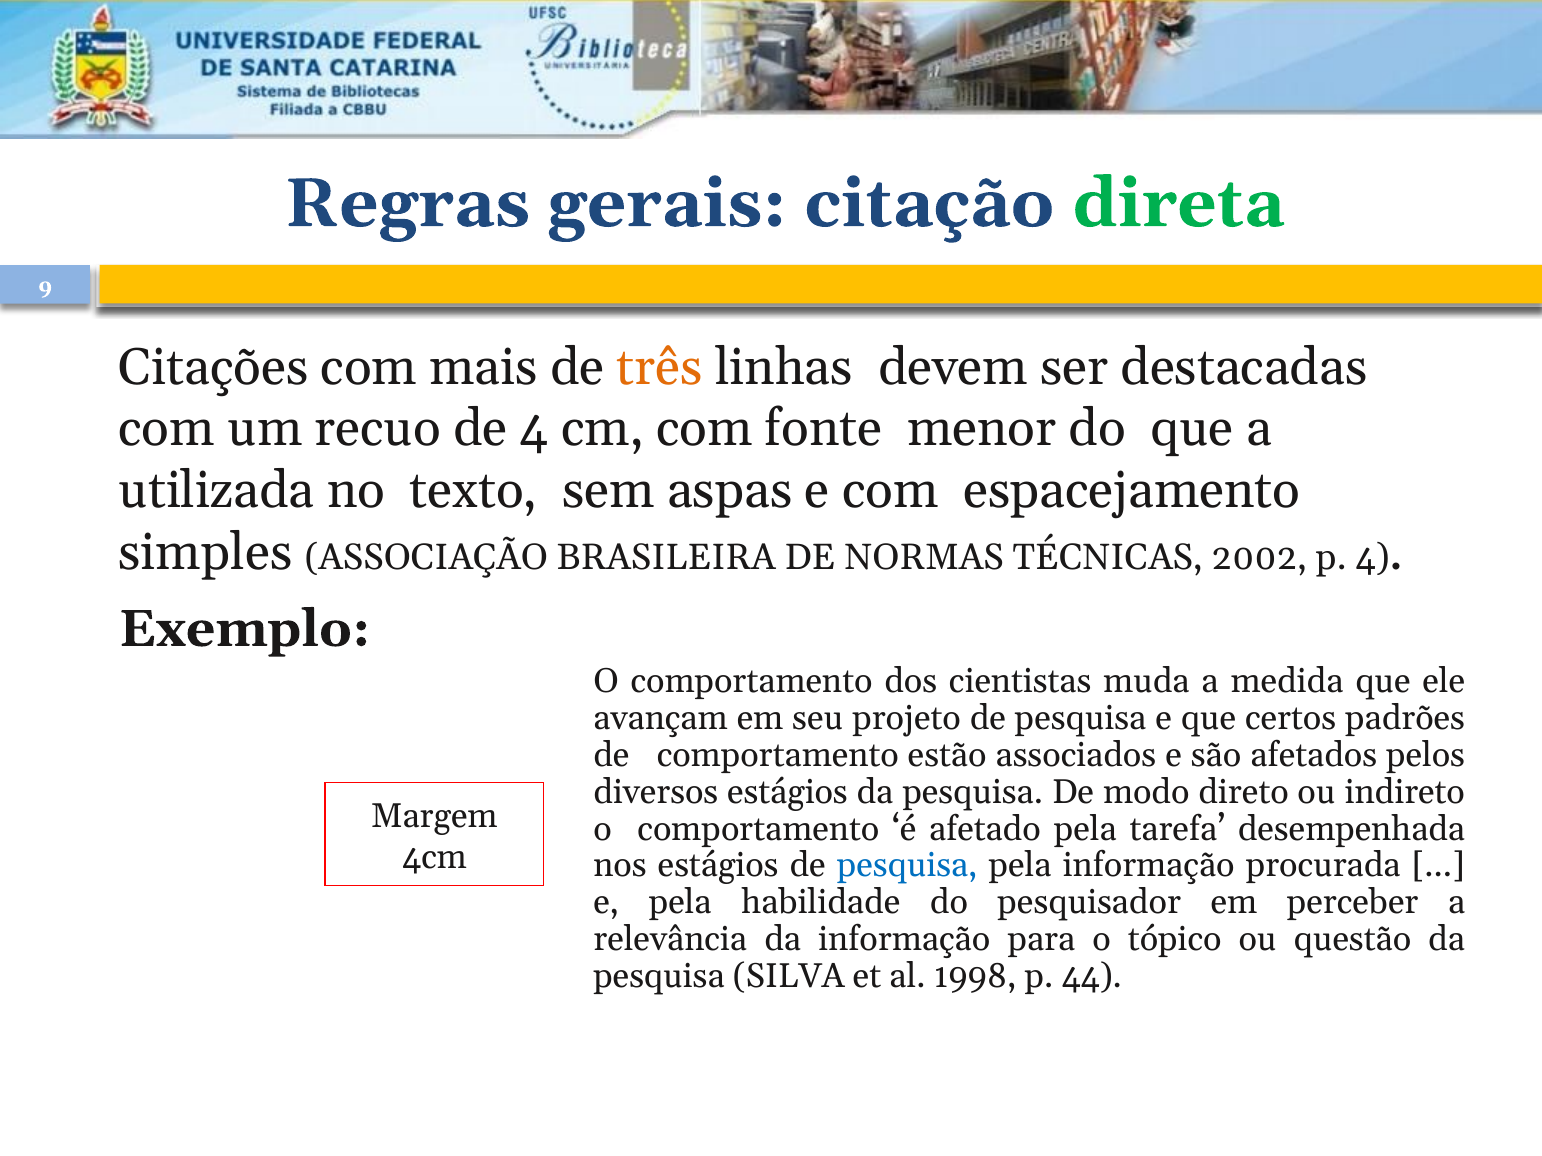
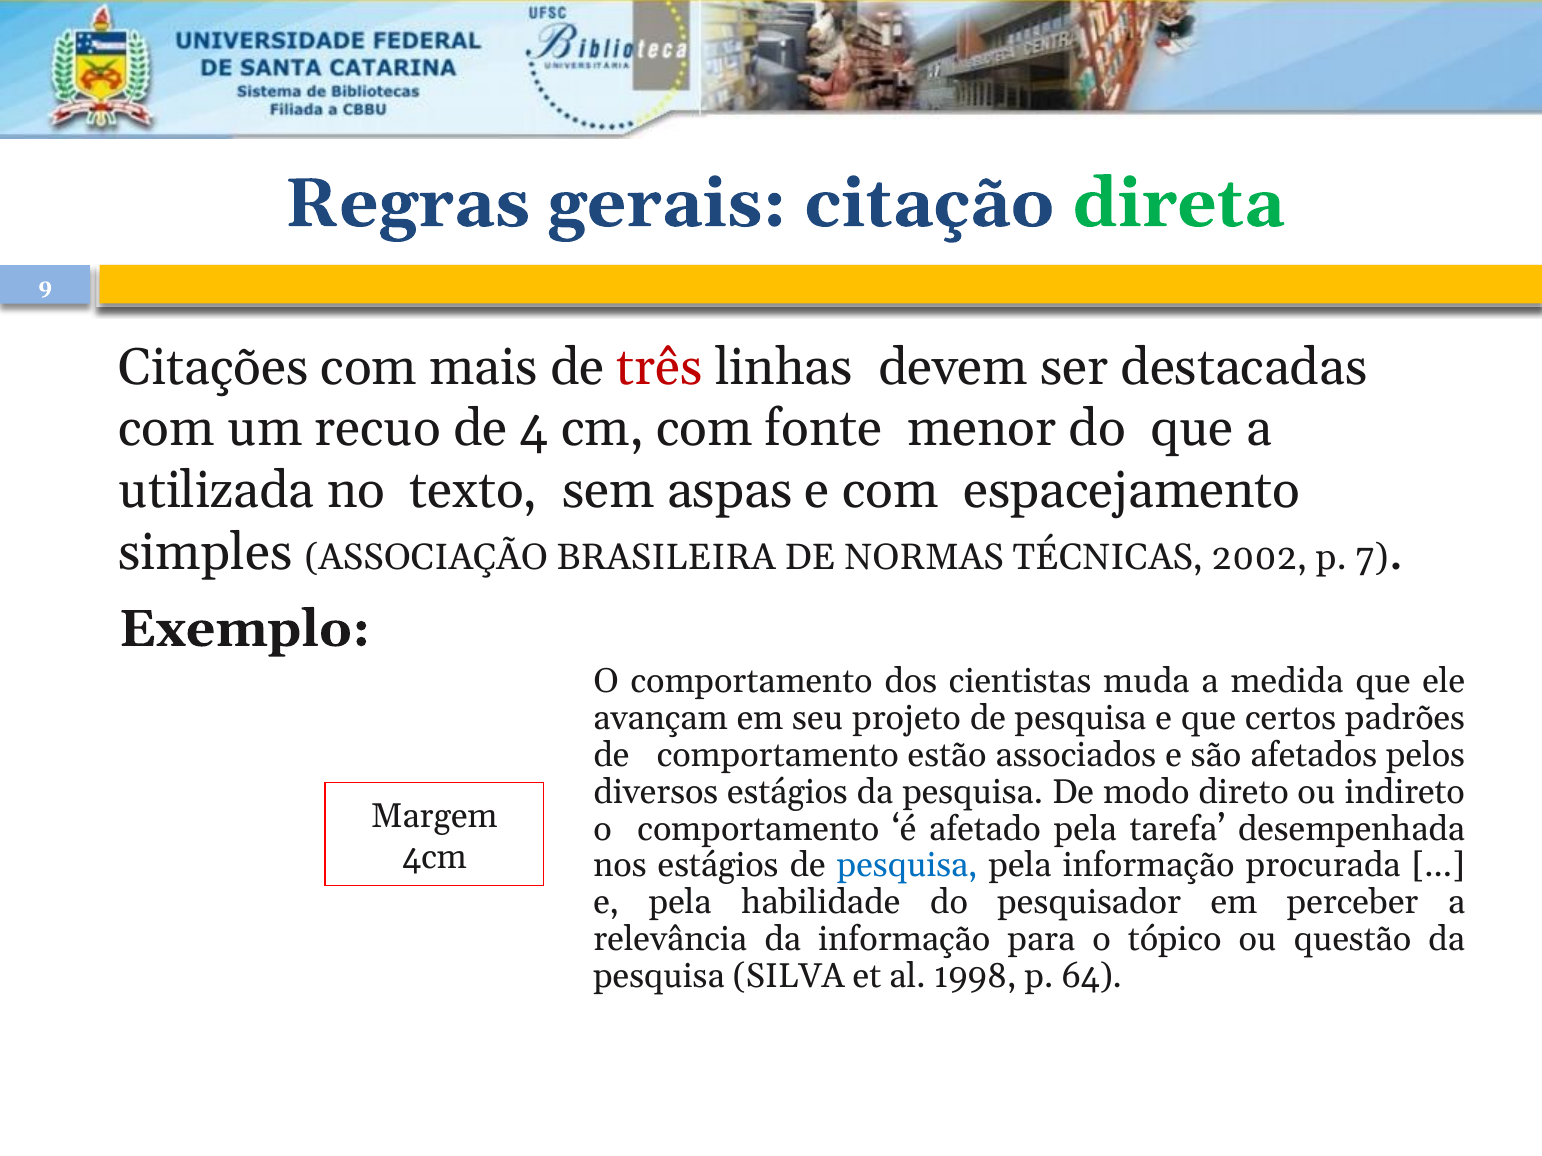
três colour: orange -> red (660, 367)
p 4: 4 -> 7 (1372, 557)
44: 44 -> 64 (1092, 977)
